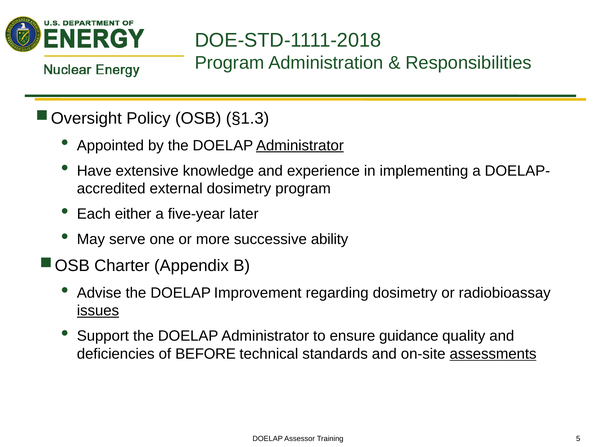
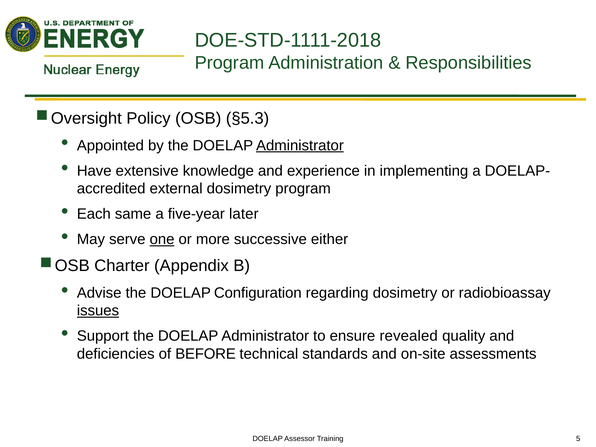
§1.3: §1.3 -> §5.3 (248, 118)
either: either -> same (133, 214)
one underline: none -> present (162, 239)
ability: ability -> either (330, 239)
Improvement: Improvement -> Configuration (258, 293)
guidance: guidance -> revealed (409, 336)
assessments underline: present -> none (493, 354)
